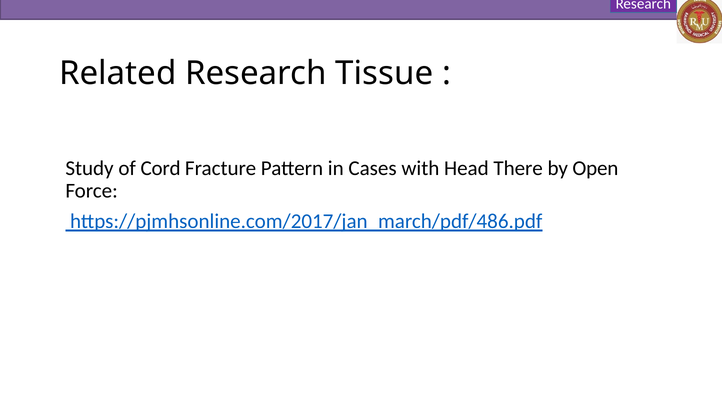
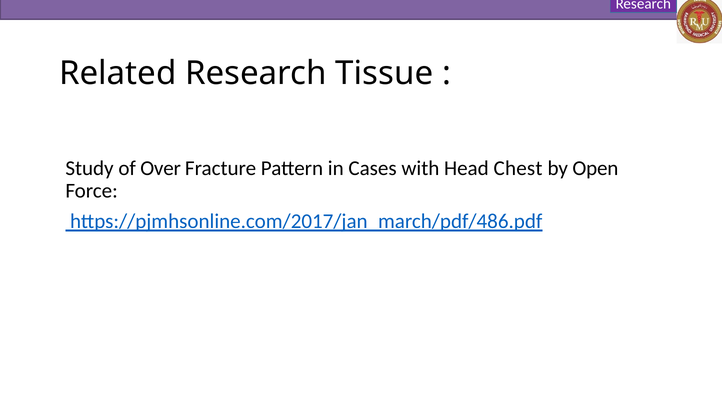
Cord: Cord -> Over (161, 168)
There: There -> Chest (518, 168)
